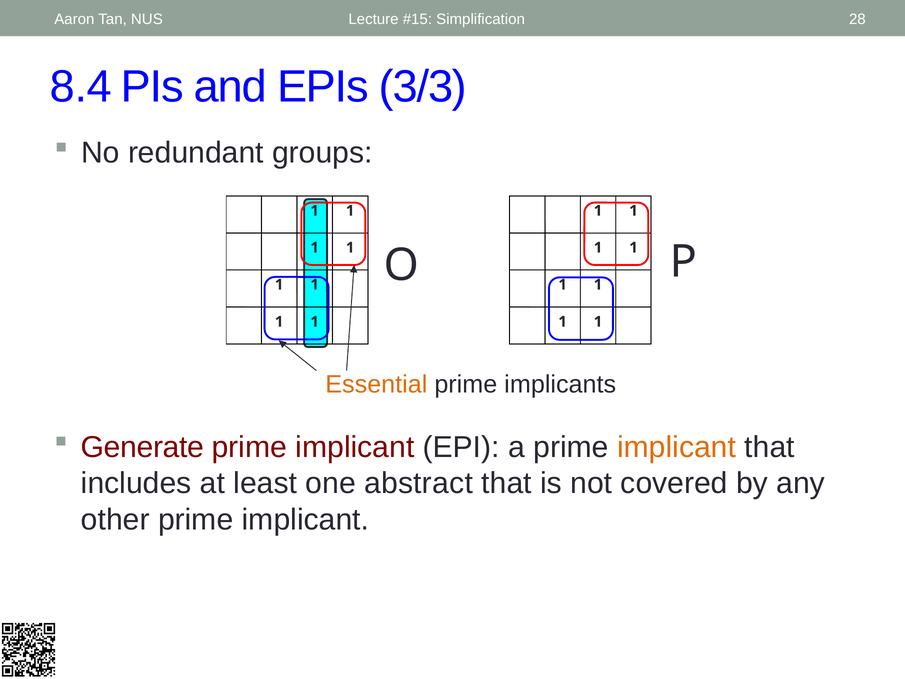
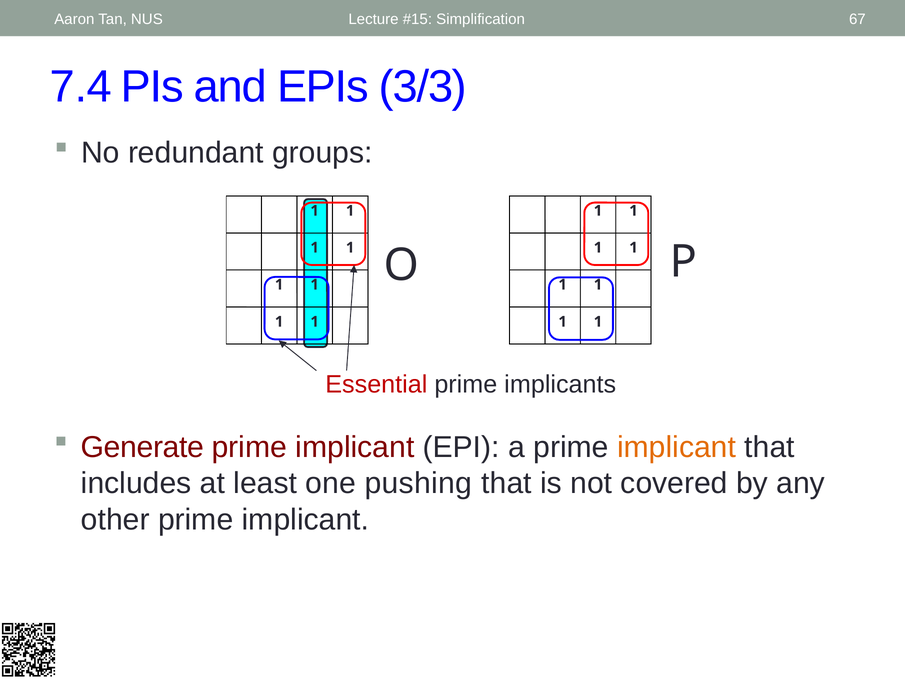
28: 28 -> 67 (857, 19)
8.4: 8.4 -> 7.4 (81, 87)
Essential colour: orange -> red (376, 384)
abstract: abstract -> pushing (418, 483)
